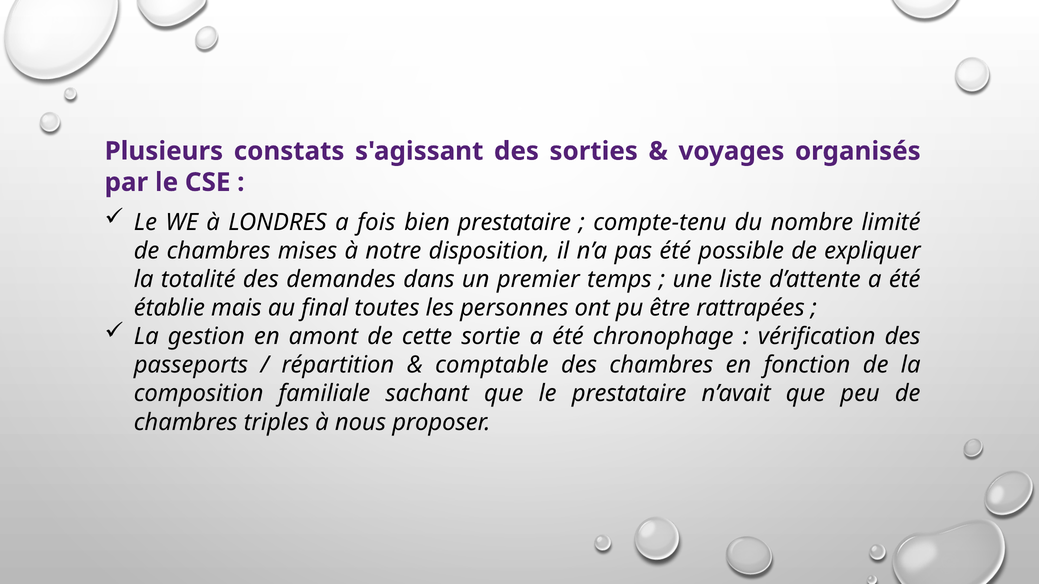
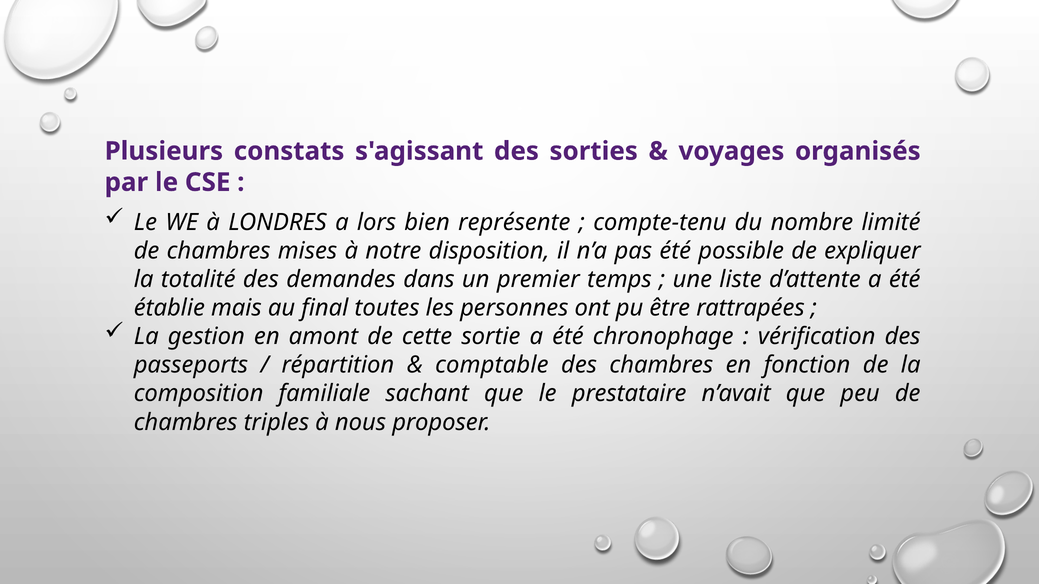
fois: fois -> lors (377, 223)
bien prestataire: prestataire -> représente (514, 223)
